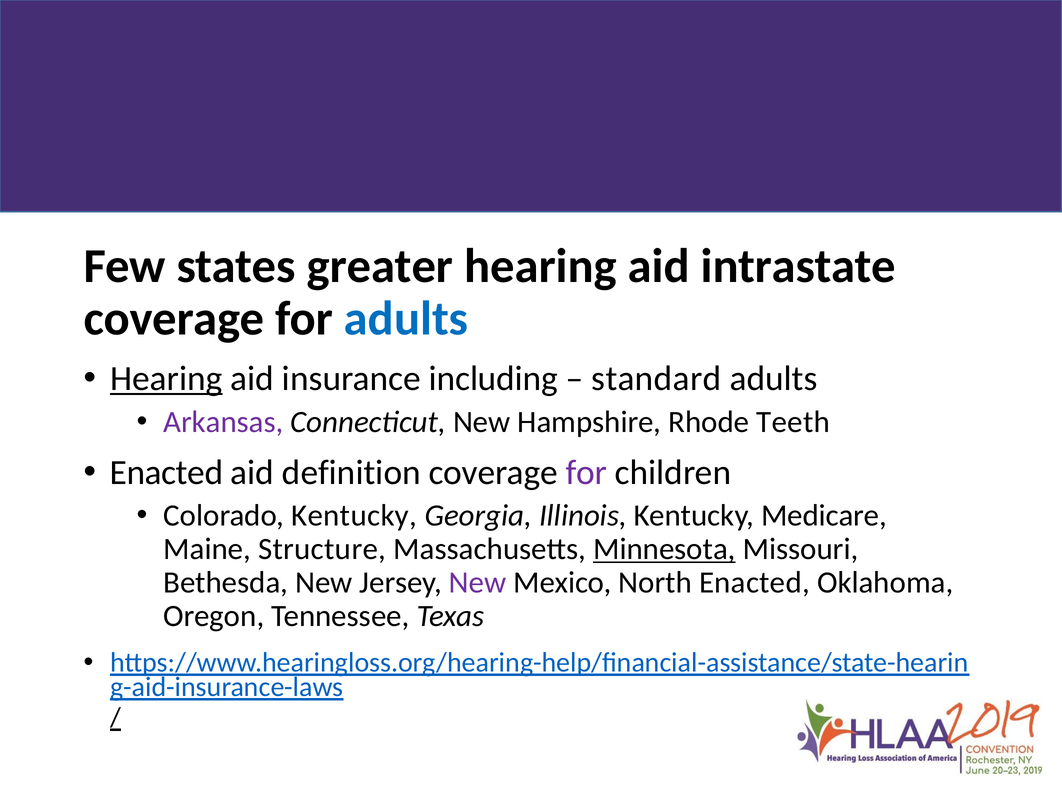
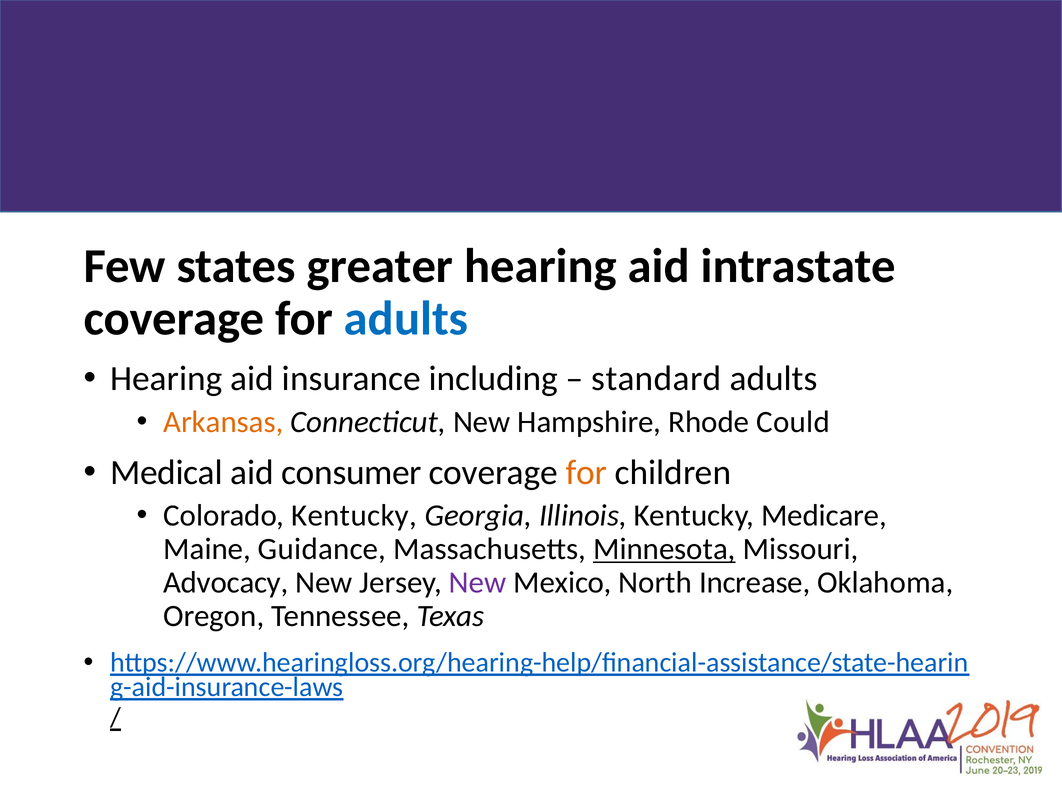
Hearing underline: present -> none (166, 379)
Arkansas colour: purple -> orange (223, 422)
Teeth: Teeth -> Could (793, 422)
Enacted: Enacted -> Medical (166, 473)
definition: definition -> consumer (352, 473)
for colour: purple -> orange (586, 473)
Structure: Structure -> Guidance (322, 549)
Bethesda: Bethesda -> Advocacy (226, 583)
North Enacted: Enacted -> Increase (755, 583)
